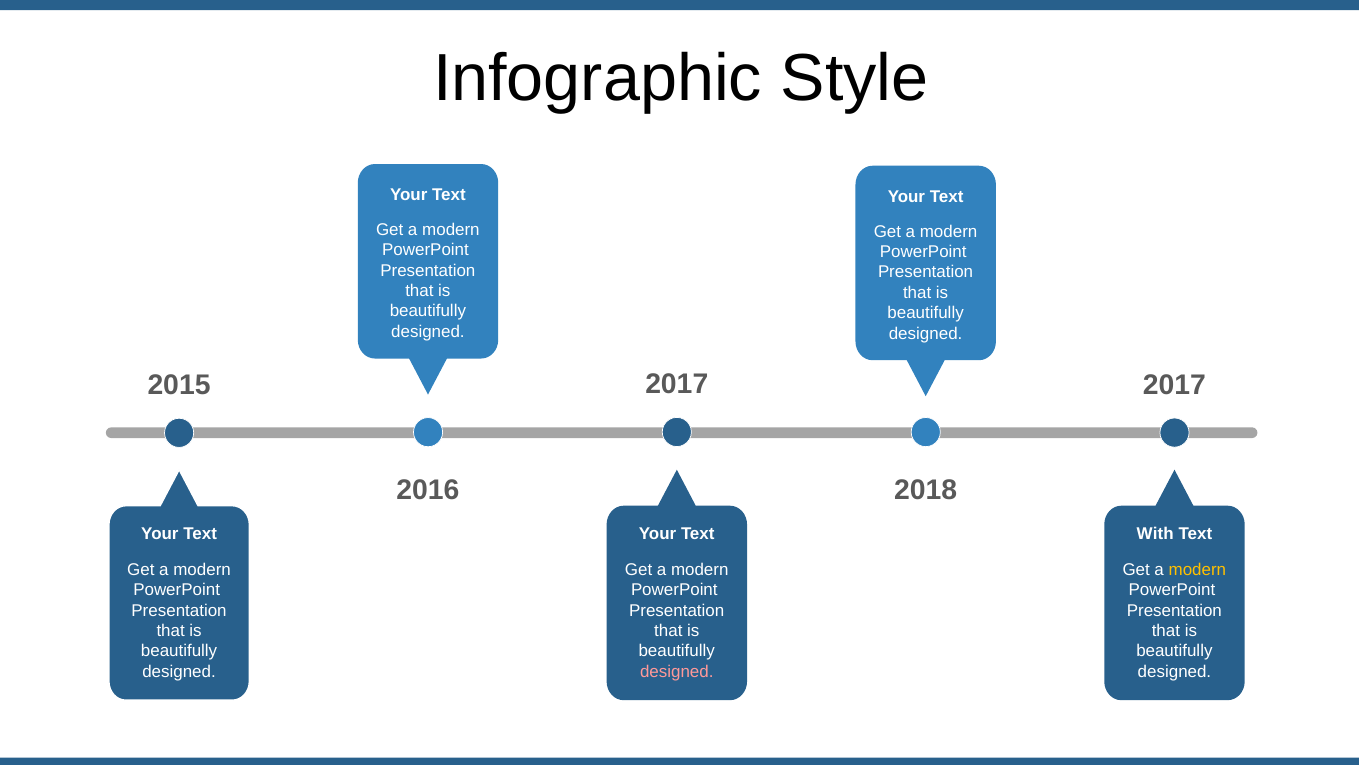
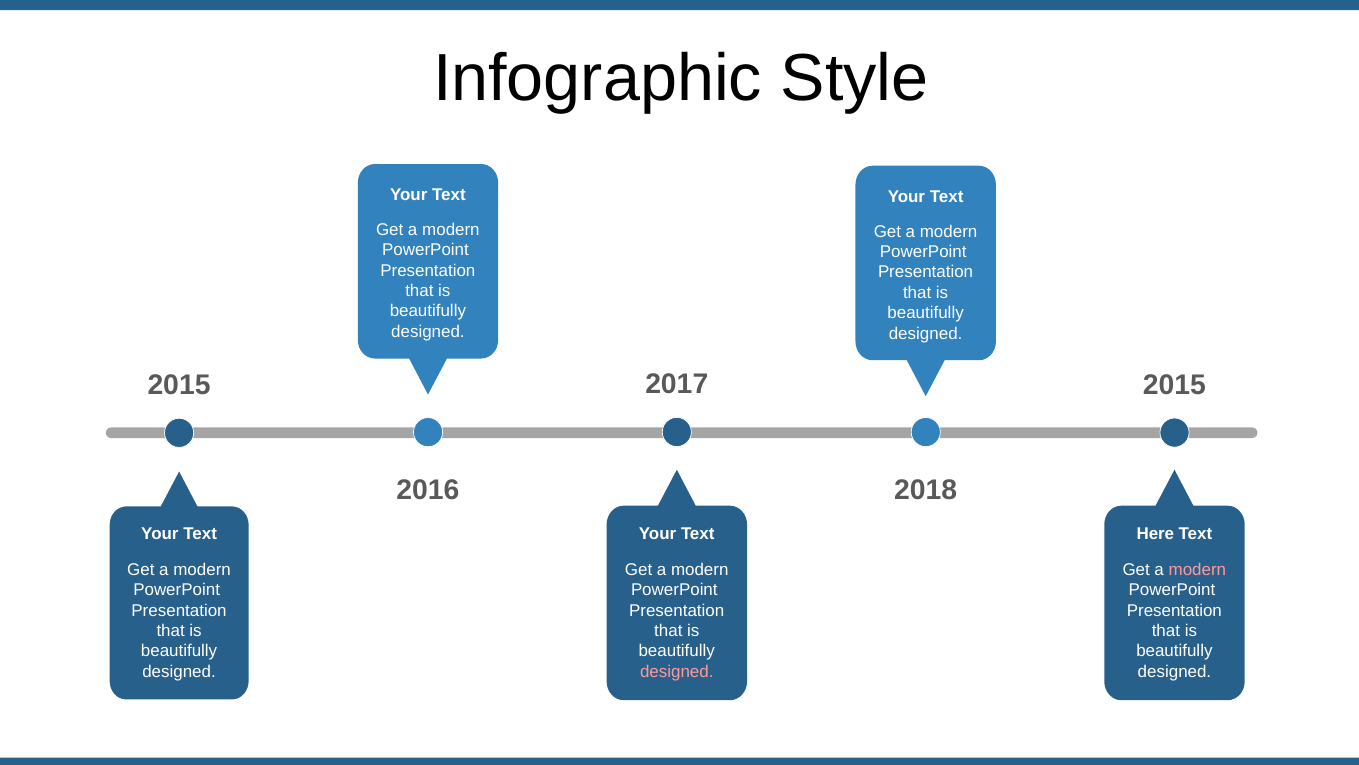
2017: 2017 -> 2015 (1174, 384)
With: With -> Here (1155, 533)
modern colour: yellow -> pink (1197, 569)
